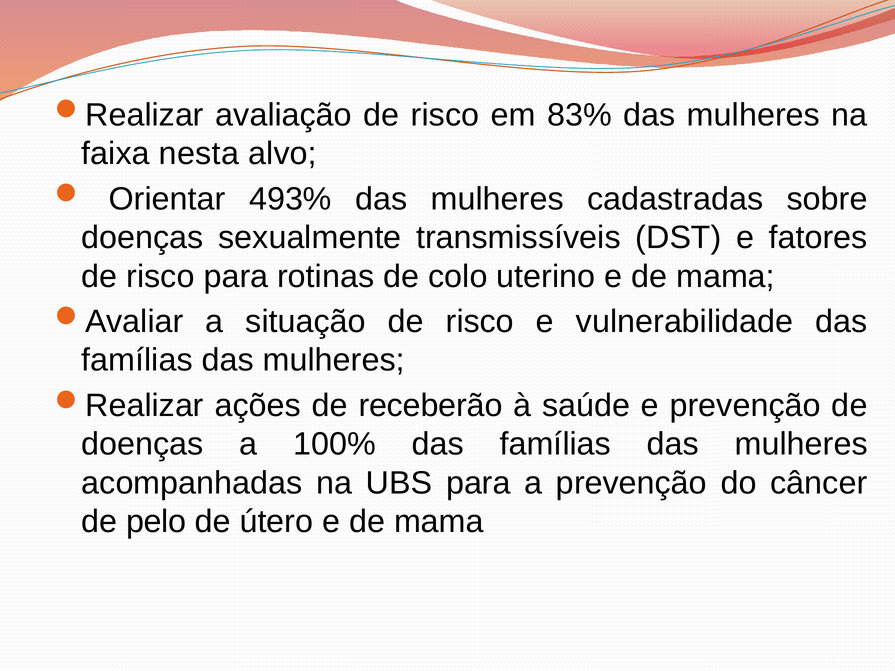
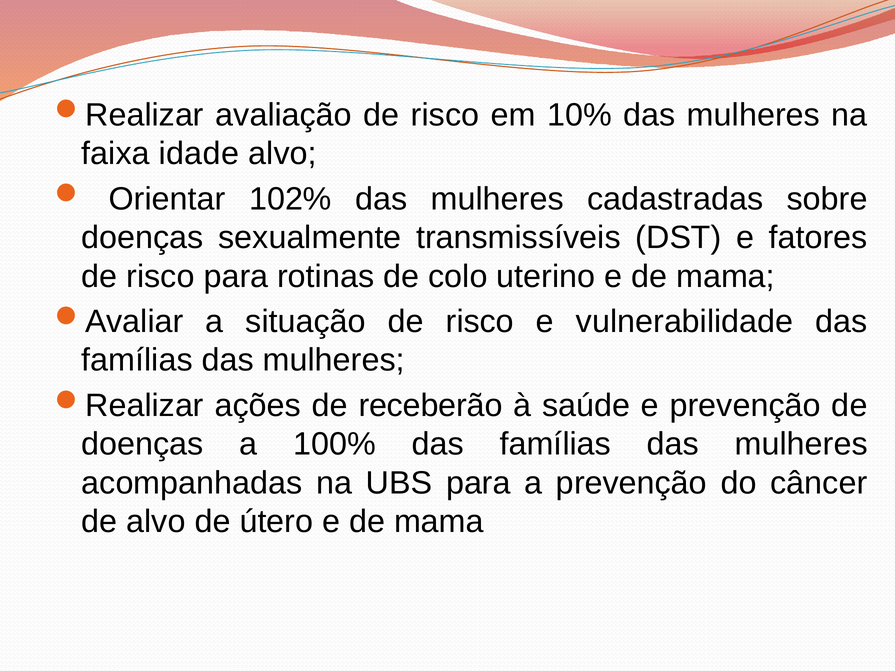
83%: 83% -> 10% (580, 115)
nesta: nesta -> idade (199, 154)
493%: 493% -> 102% (290, 199)
de pelo: pelo -> alvo (156, 522)
